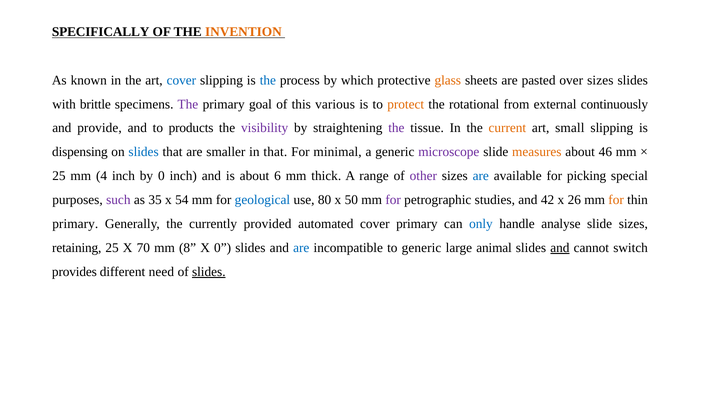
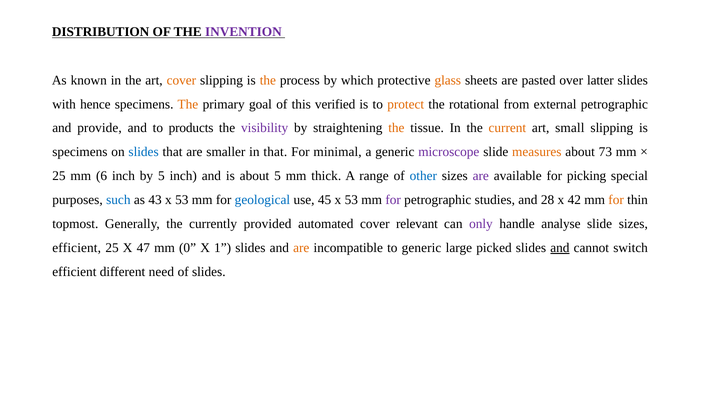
SPECIFICALLY: SPECIFICALLY -> DISTRIBUTION (101, 32)
INVENTION colour: orange -> purple (243, 32)
cover colour: blue -> orange (181, 80)
the colour: blue -> orange (268, 80)
over sizes: sizes -> latter (600, 80)
brittle: brittle -> hence (95, 104)
The colour: purple -> orange (188, 104)
various: various -> verified (335, 104)
external continuously: continuously -> petrographic (614, 104)
the colour: purple -> orange (396, 128)
dispensing: dispensing -> specimens (80, 152)
46: 46 -> 73 (605, 152)
4: 4 -> 6 (102, 176)
by 0: 0 -> 5 (161, 176)
about 6: 6 -> 5 (278, 176)
other colour: purple -> blue (423, 176)
are colour: blue -> purple (481, 176)
such colour: purple -> blue (118, 200)
35: 35 -> 43 (155, 200)
54: 54 -> 53 (182, 200)
80: 80 -> 45 (325, 200)
50: 50 -> 53 (351, 200)
42: 42 -> 28 (548, 200)
26: 26 -> 42 (574, 200)
primary: primary -> topmost (75, 224)
cover primary: primary -> relevant (417, 224)
only colour: blue -> purple (481, 224)
retaining: retaining -> efficient (77, 248)
70: 70 -> 47 (143, 248)
8: 8 -> 0 (188, 248)
X 0: 0 -> 1 (223, 248)
are colour: blue -> orange (301, 248)
animal: animal -> picked (494, 248)
provides: provides -> efficient (74, 272)
slides underline: present -> none (209, 272)
